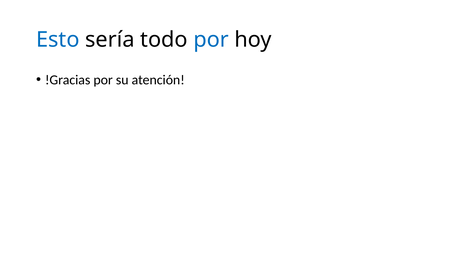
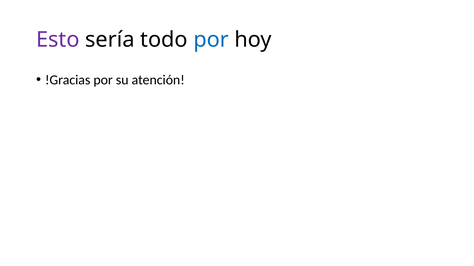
Esto colour: blue -> purple (58, 40)
